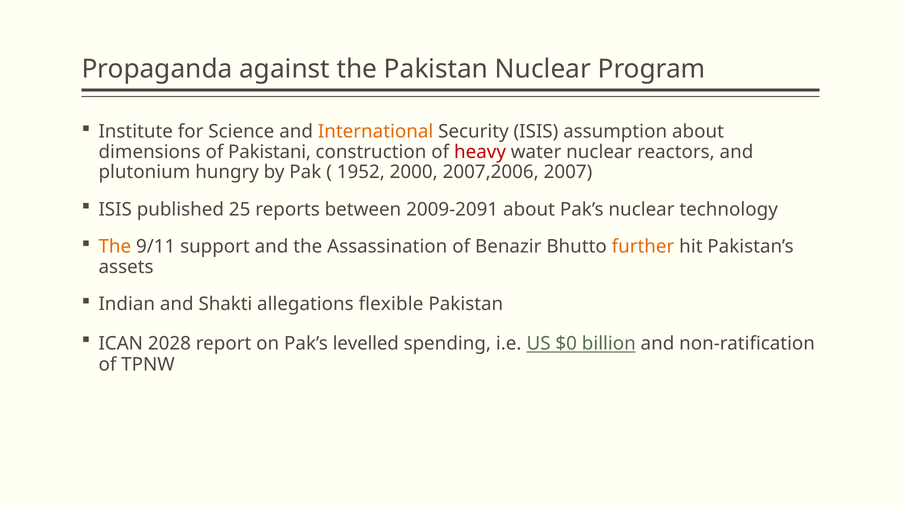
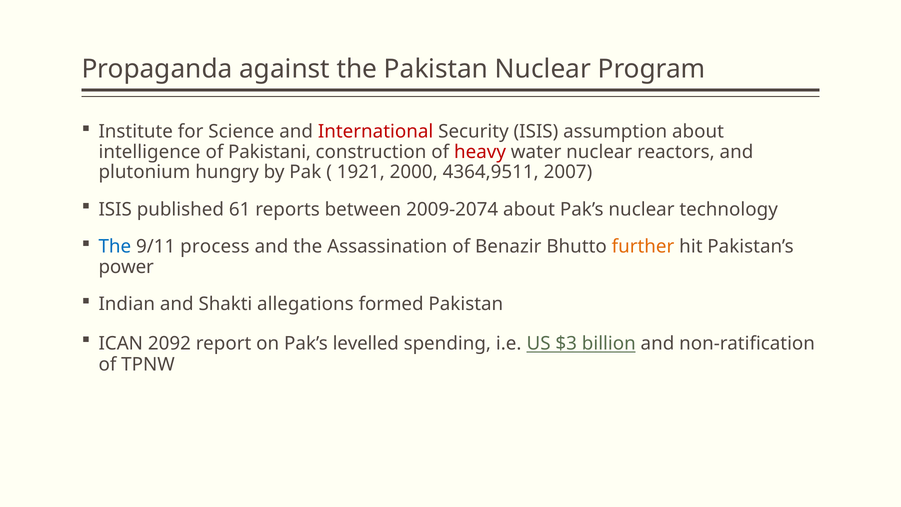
International colour: orange -> red (376, 132)
dimensions: dimensions -> intelligence (150, 152)
1952: 1952 -> 1921 (361, 172)
2007,2006: 2007,2006 -> 4364,9511 (491, 172)
25: 25 -> 61 (240, 209)
2009-2091: 2009-2091 -> 2009-2074 (452, 209)
The colour: orange -> blue (115, 247)
support: support -> process (215, 247)
assets: assets -> power (126, 267)
flexible: flexible -> formed (391, 304)
2028: 2028 -> 2092 (169, 343)
$0: $0 -> $3 (566, 343)
